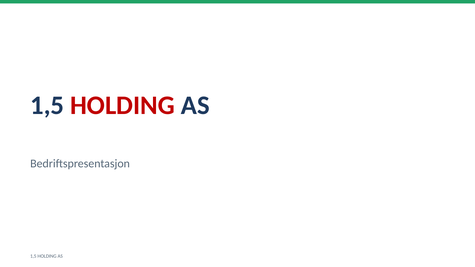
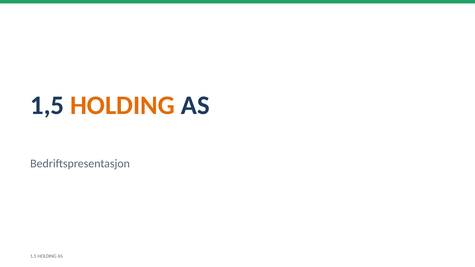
HOLDING colour: red -> orange (123, 105)
